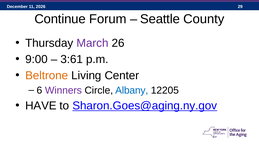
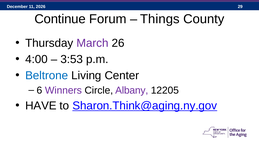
Seattle: Seattle -> Things (160, 19)
9:00: 9:00 -> 4:00 (36, 59)
3:61: 3:61 -> 3:53 (72, 59)
Beltrone colour: orange -> blue (47, 75)
Albany colour: blue -> purple (132, 90)
Sharon.Goes@aging.ny.gov: Sharon.Goes@aging.ny.gov -> Sharon.Think@aging.ny.gov (145, 105)
